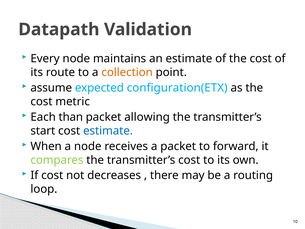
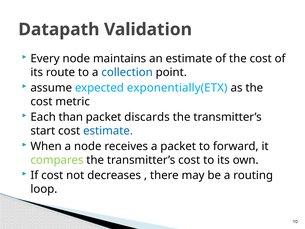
collection colour: orange -> blue (127, 72)
configuration(ETX: configuration(ETX -> exponentially(ETX (177, 88)
allowing: allowing -> discards (147, 117)
